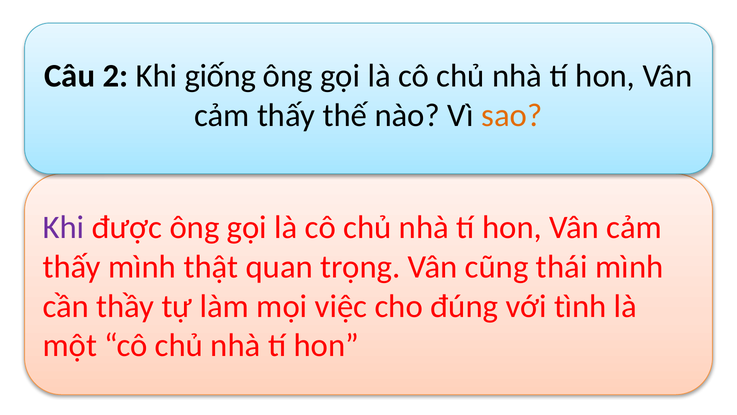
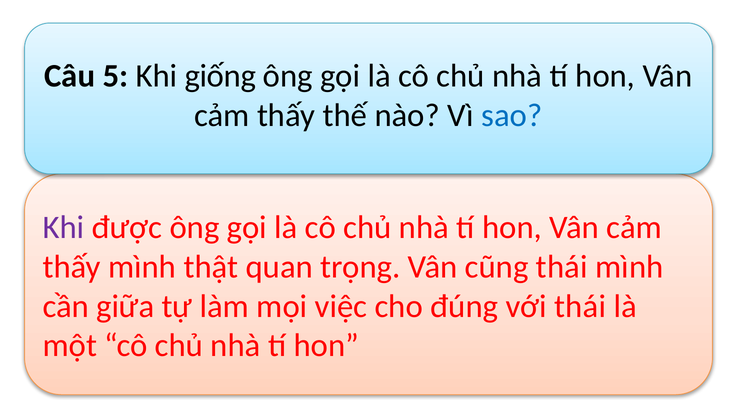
2: 2 -> 5 (115, 76)
sao colour: orange -> blue (512, 115)
thầy: thầy -> giữa (125, 306)
với tình: tình -> thái (580, 306)
